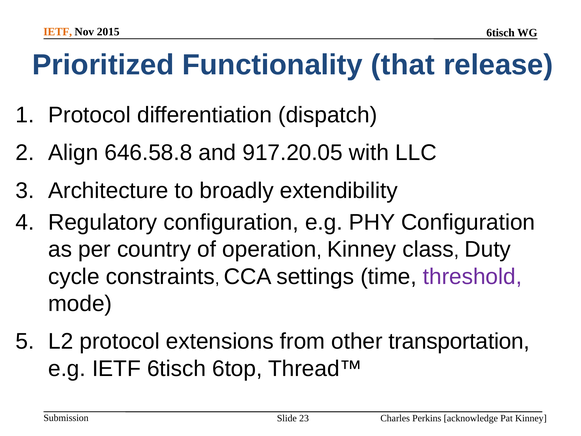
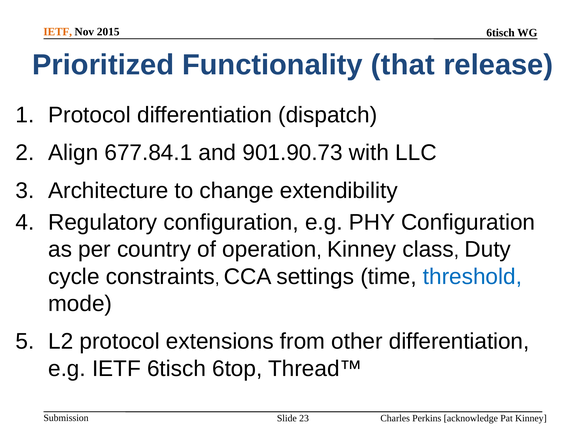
646.58.8: 646.58.8 -> 677.84.1 (148, 153)
917.20.05: 917.20.05 -> 901.90.73 (293, 153)
broadly: broadly -> change (237, 190)
threshold colour: purple -> blue (472, 276)
other transportation: transportation -> differentiation (459, 341)
